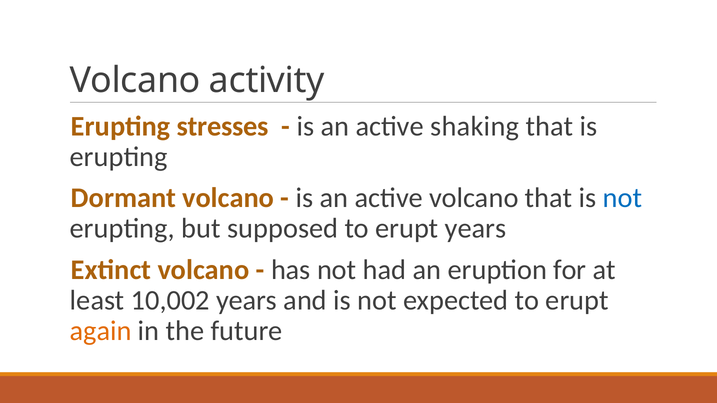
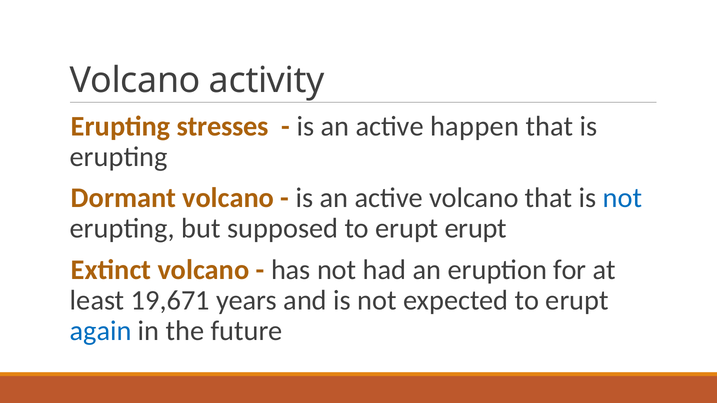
shaking: shaking -> happen (475, 126)
erupt years: years -> erupt (476, 229)
10,002: 10,002 -> 19,671 (170, 301)
again colour: orange -> blue (101, 331)
